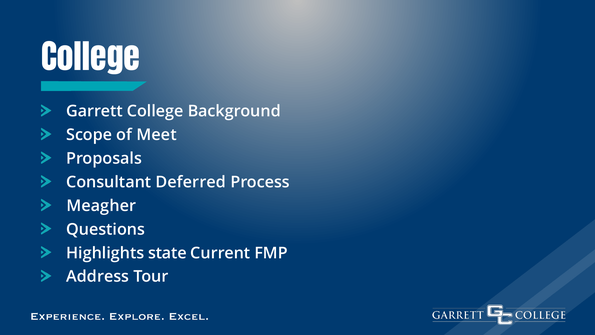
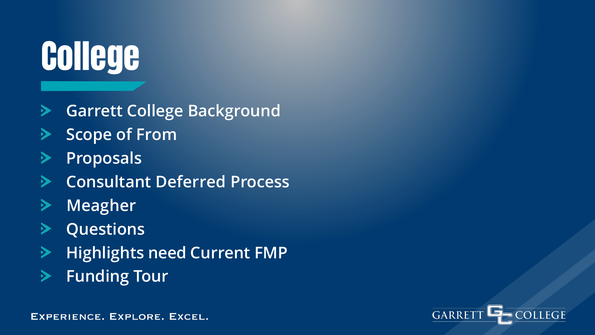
Meet: Meet -> From (157, 135)
state: state -> need (167, 253)
Address: Address -> Funding (98, 276)
